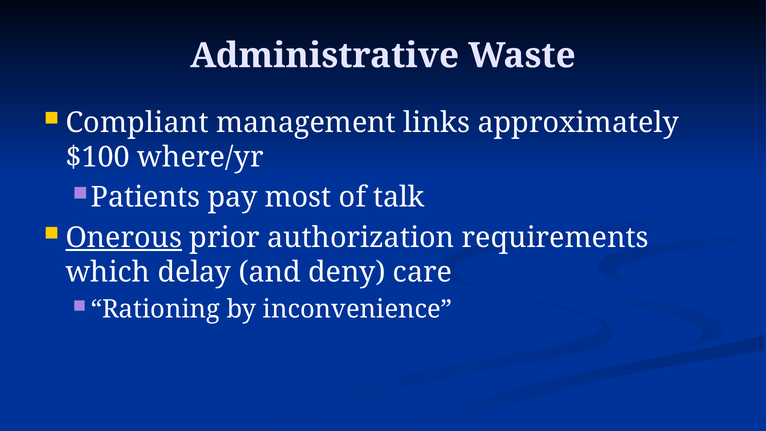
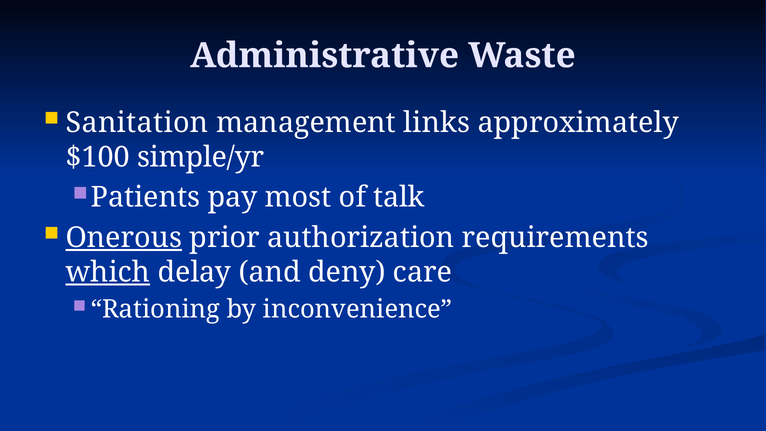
Compliant: Compliant -> Sanitation (137, 123)
where/yr: where/yr -> simple/yr (201, 157)
which underline: none -> present (108, 272)
